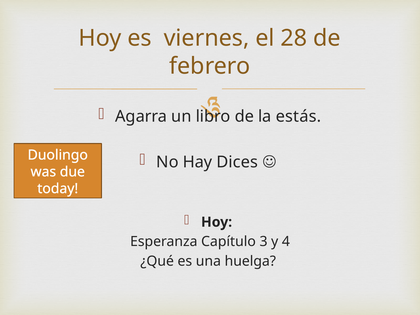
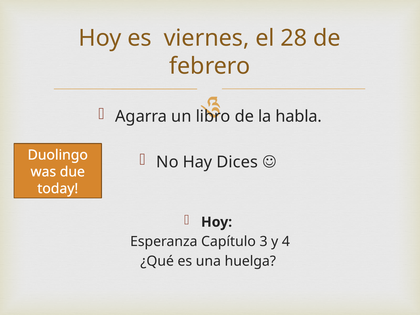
estás: estás -> habla (299, 116)
